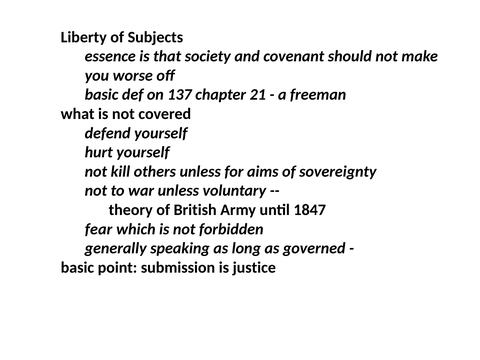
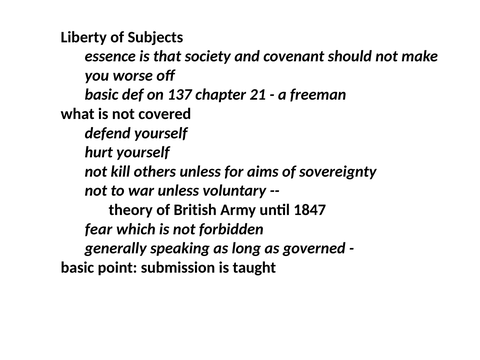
justice: justice -> taught (254, 267)
